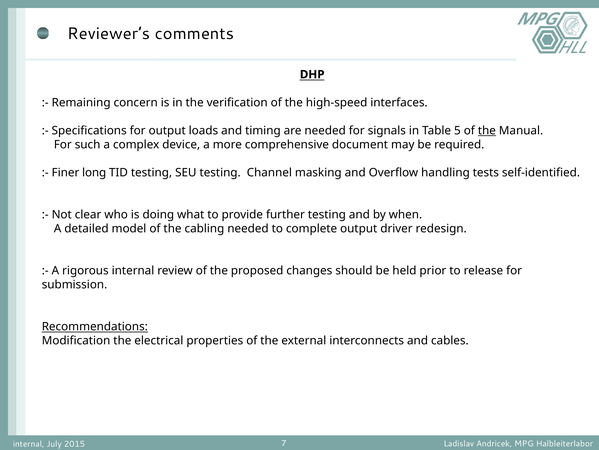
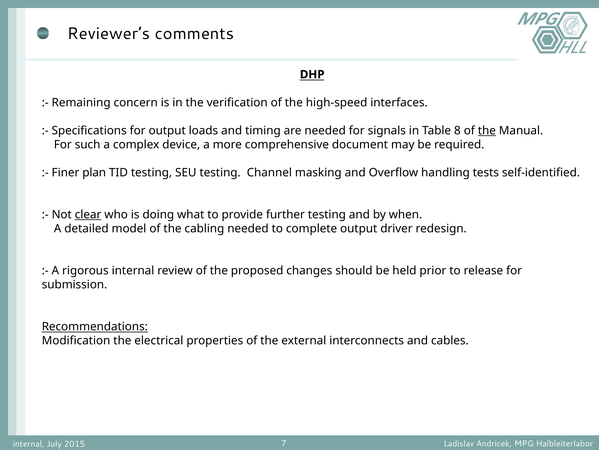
5: 5 -> 8 (457, 130)
long: long -> plan (94, 172)
clear underline: none -> present (88, 214)
